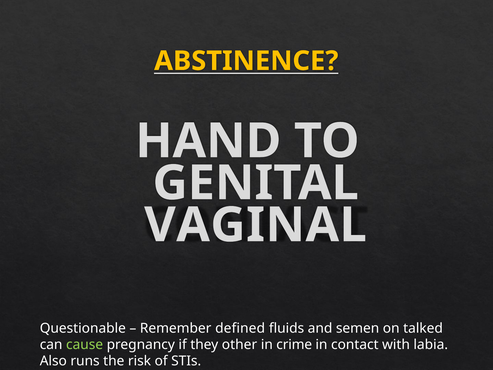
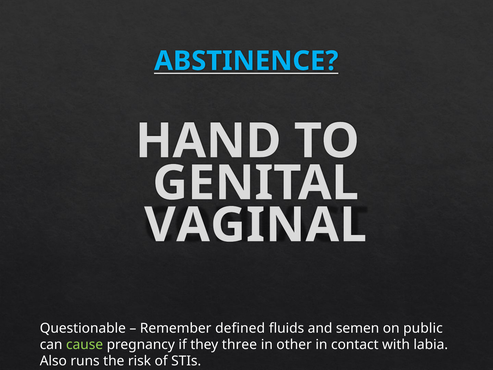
ABSTINENCE colour: yellow -> light blue (246, 61)
talked: talked -> public (423, 328)
other: other -> three (239, 344)
crime: crime -> other (294, 344)
